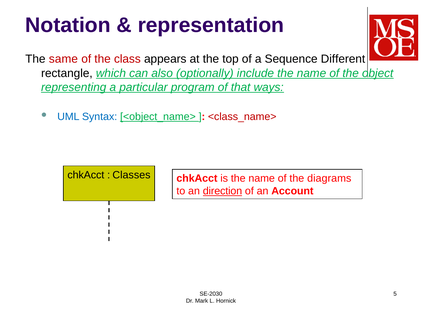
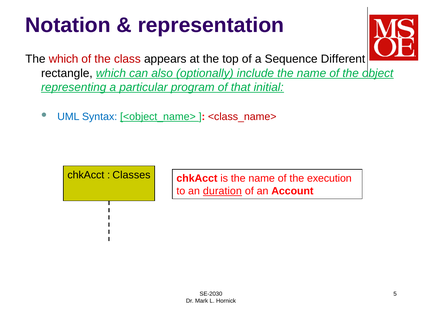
The same: same -> which (64, 59)
ways: ways -> initial (269, 87)
diagrams: diagrams -> execution (329, 179)
direction: direction -> duration (222, 191)
